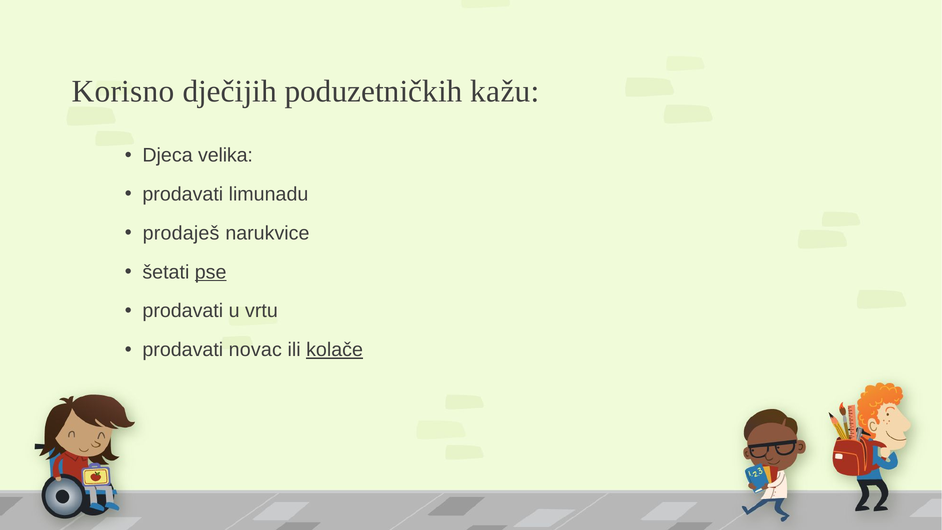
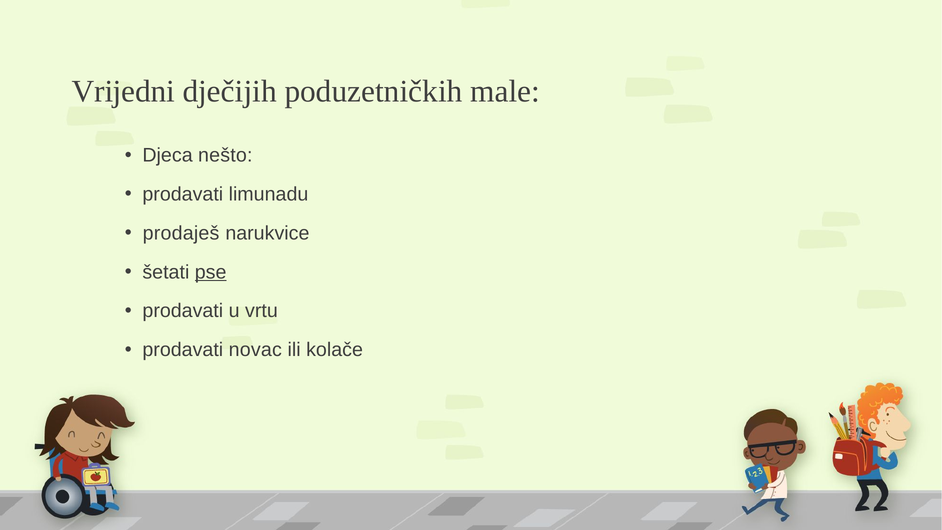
Korisno: Korisno -> Vrijedni (123, 91)
kažu: kažu -> male (505, 91)
velika: velika -> nešto (225, 155)
kolače underline: present -> none (335, 350)
